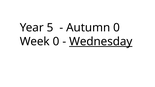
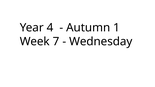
5: 5 -> 4 (50, 28)
Autumn 0: 0 -> 1 (117, 28)
Week 0: 0 -> 7 (56, 42)
Wednesday underline: present -> none (101, 42)
